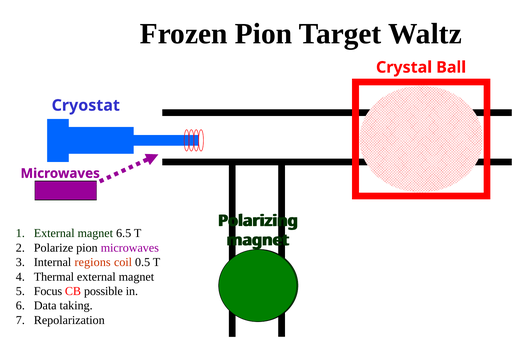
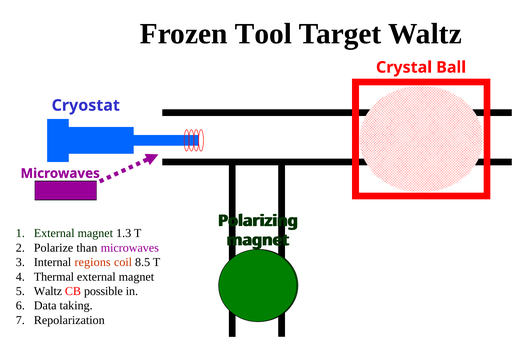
Frozen Pion: Pion -> Tool (264, 34)
6.5: 6.5 -> 1.3 (124, 233)
Polarize pion: pion -> than (87, 247)
0.5: 0.5 -> 8.5 (143, 262)
Focus: Focus -> Waltz (48, 291)
